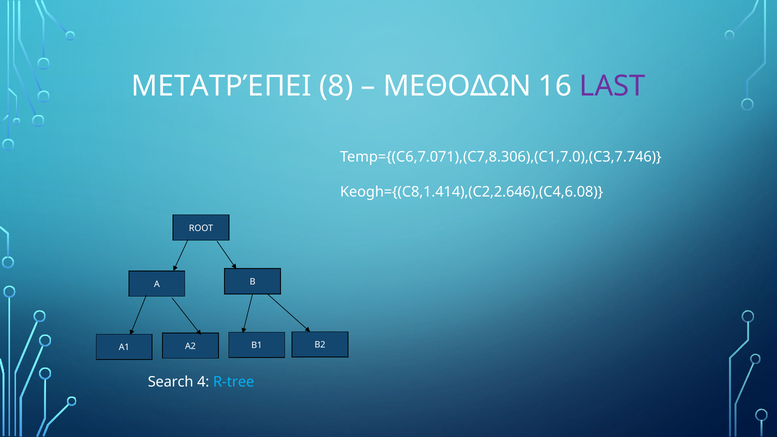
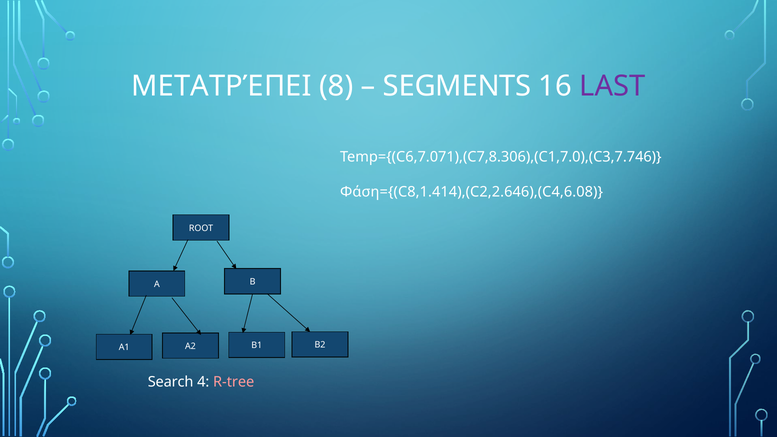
ΜΕΘΟΔΩΝ: ΜΕΘΟΔΩΝ -> SEGMENTS (457, 86)
Keogh={(C8,1.414),(C2,2.646),(C4,6.08: Keogh={(C8,1.414),(C2,2.646),(C4,6.08 -> Φάση={(C8,1.414),(C2,2.646),(C4,6.08 (472, 192)
R-tree colour: light blue -> pink (234, 382)
